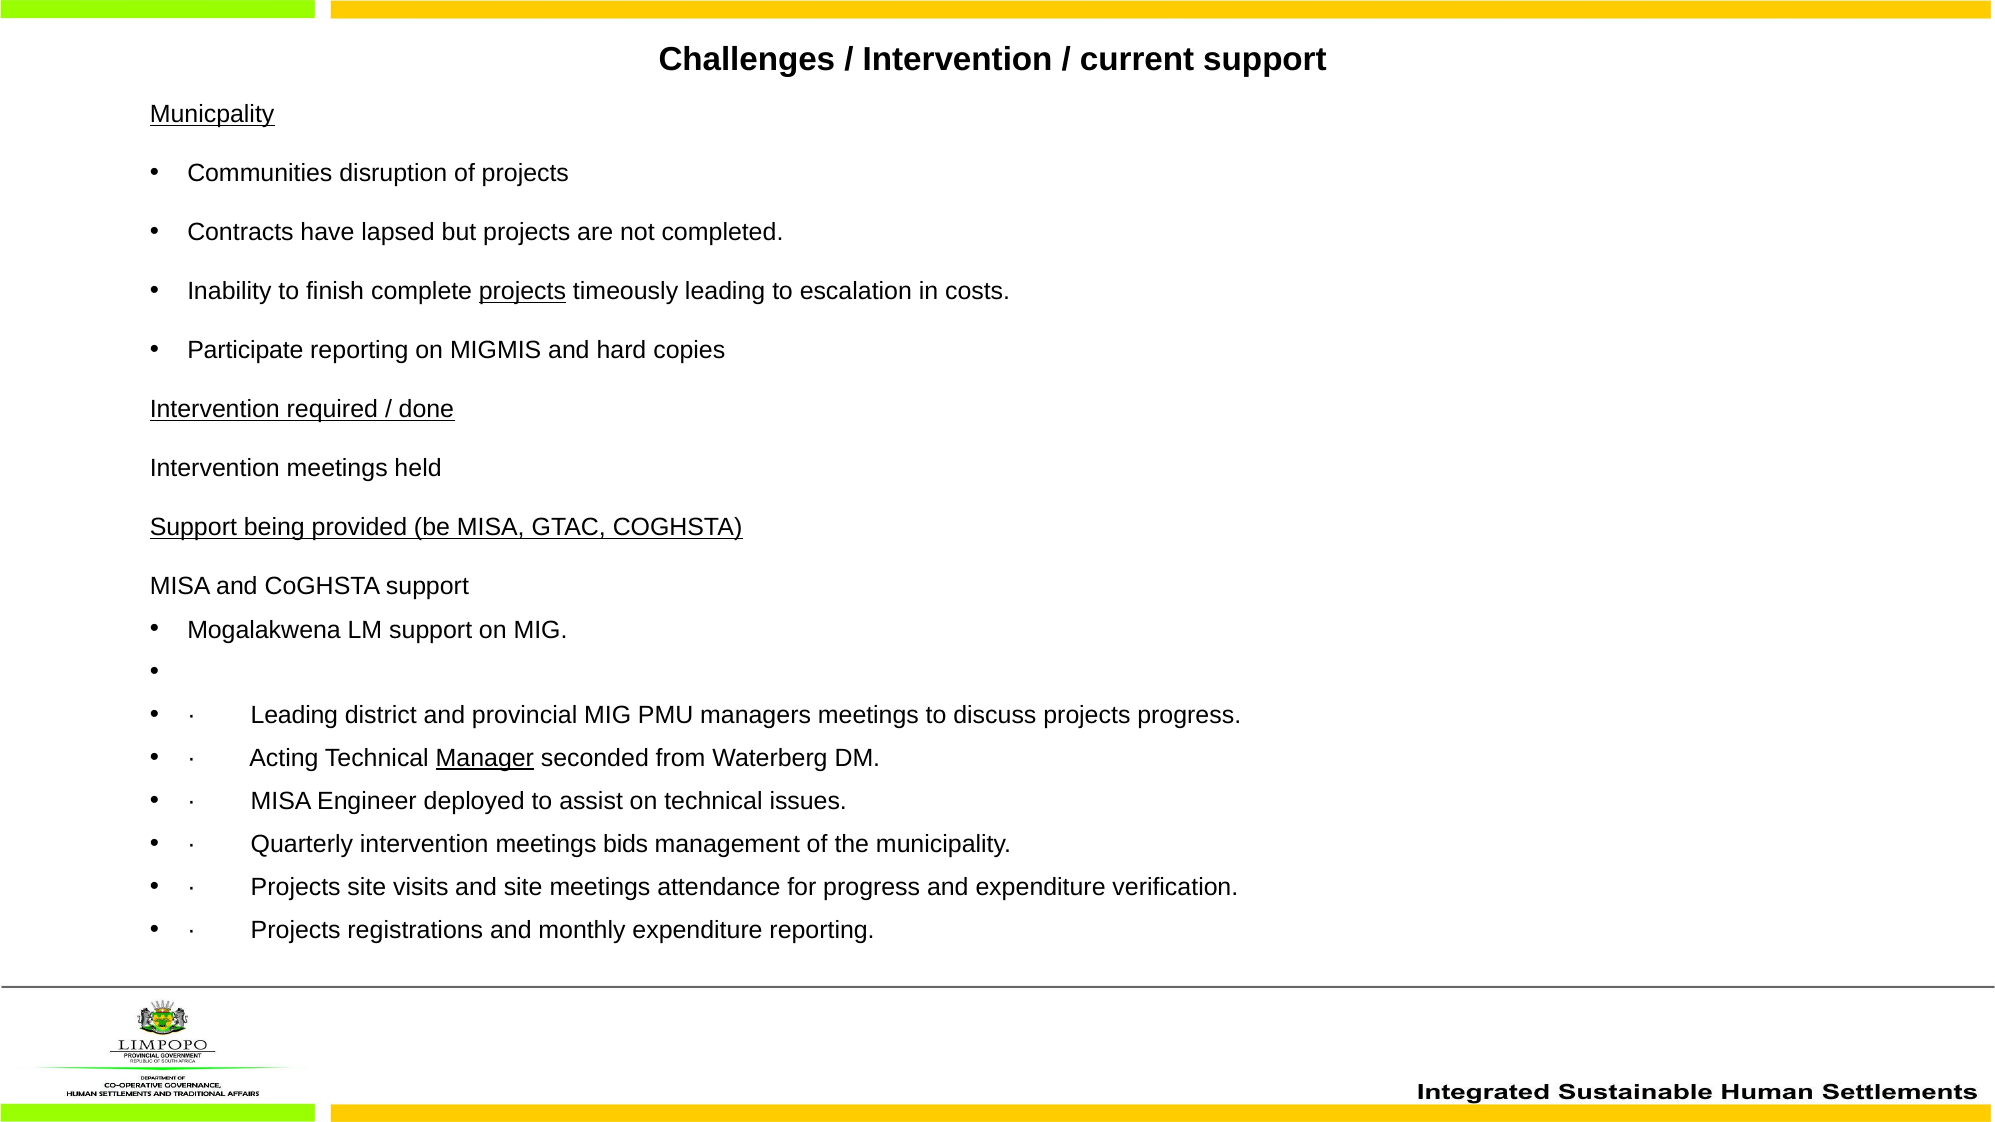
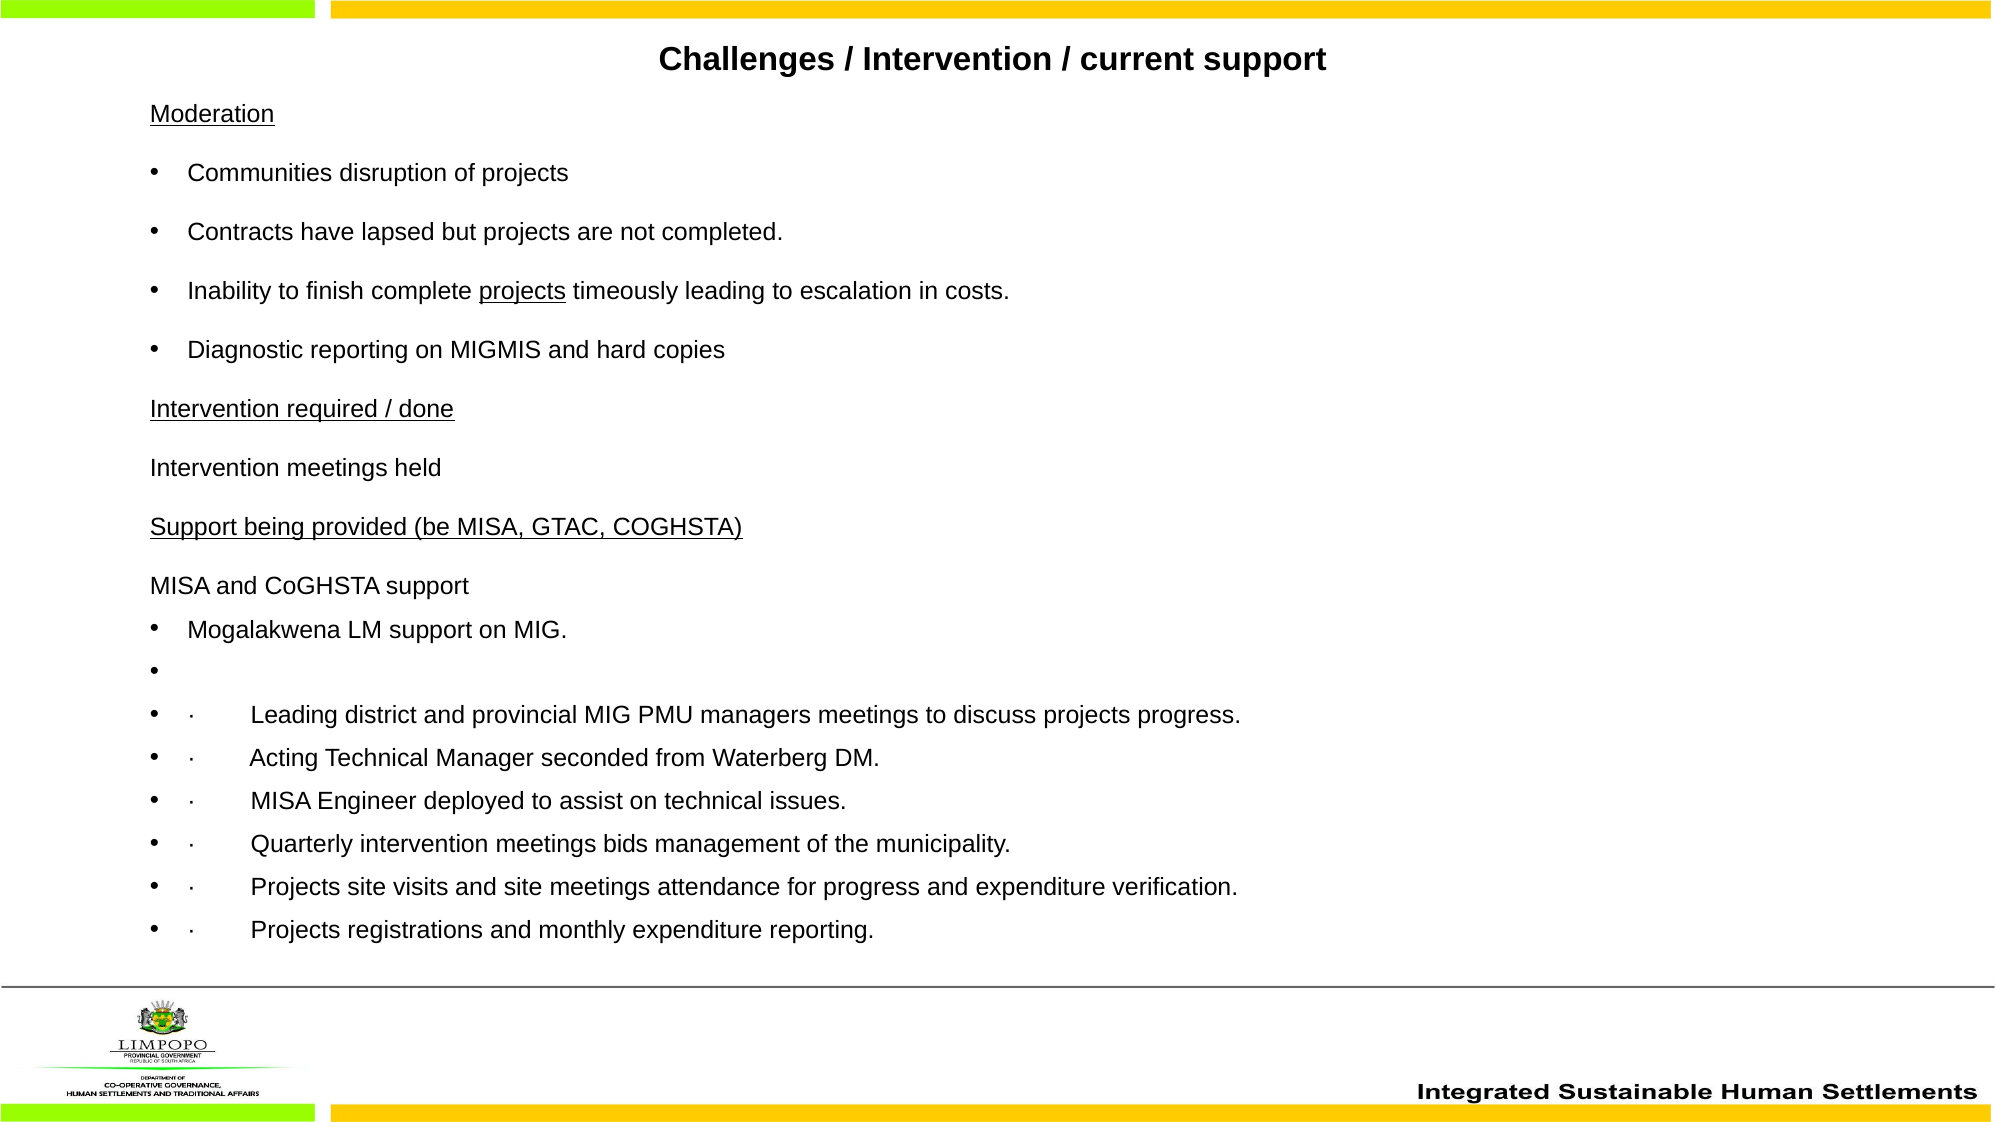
Municpality: Municpality -> Moderation (212, 115)
Participate: Participate -> Diagnostic (245, 351)
Manager underline: present -> none (485, 759)
